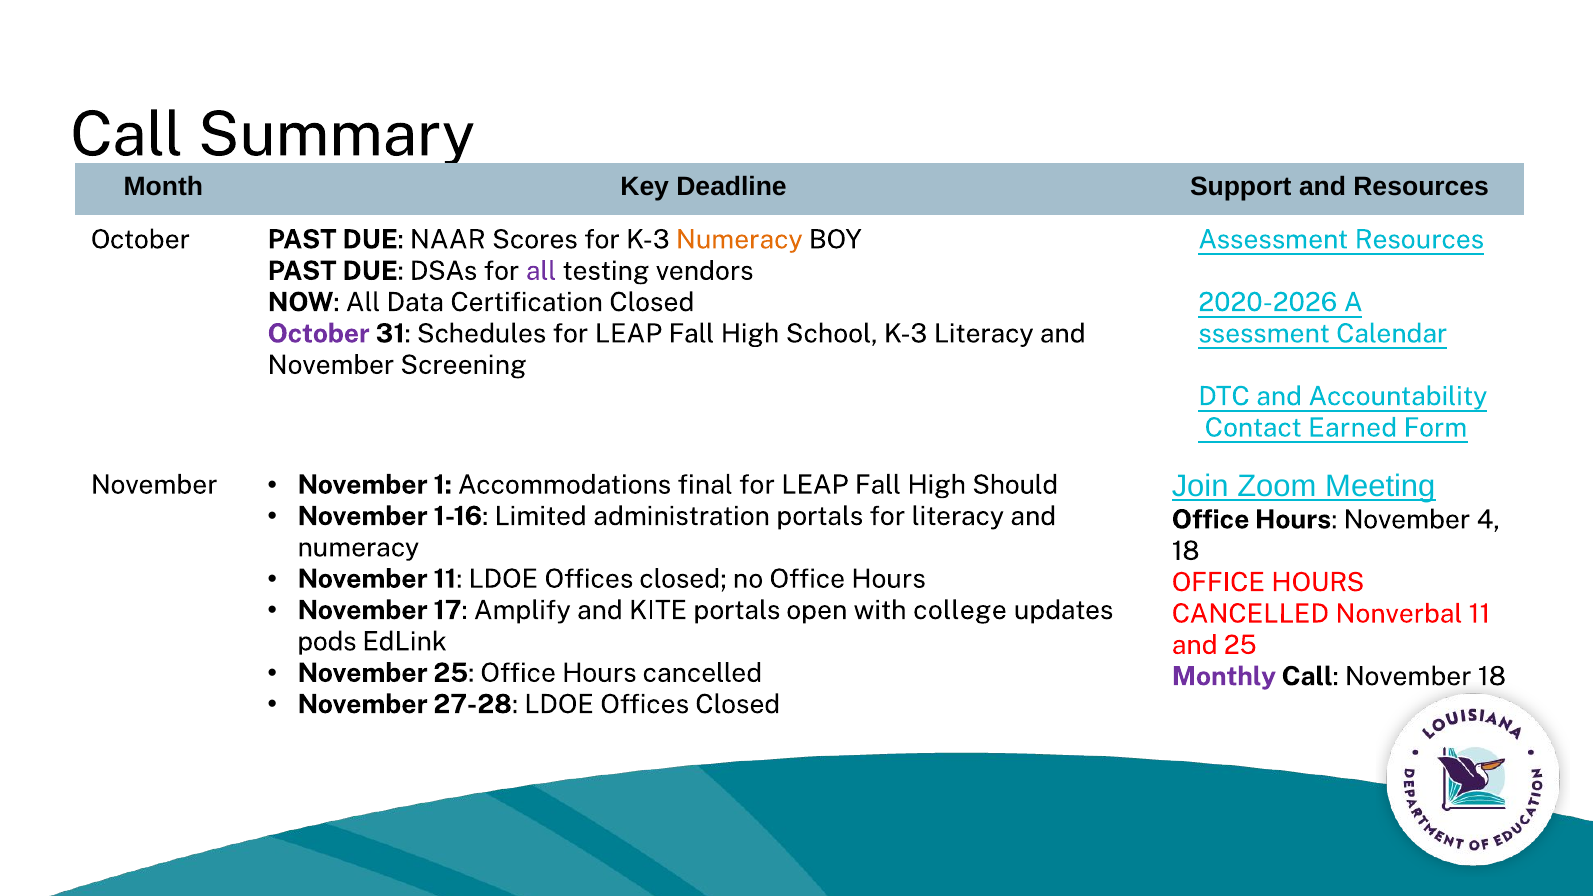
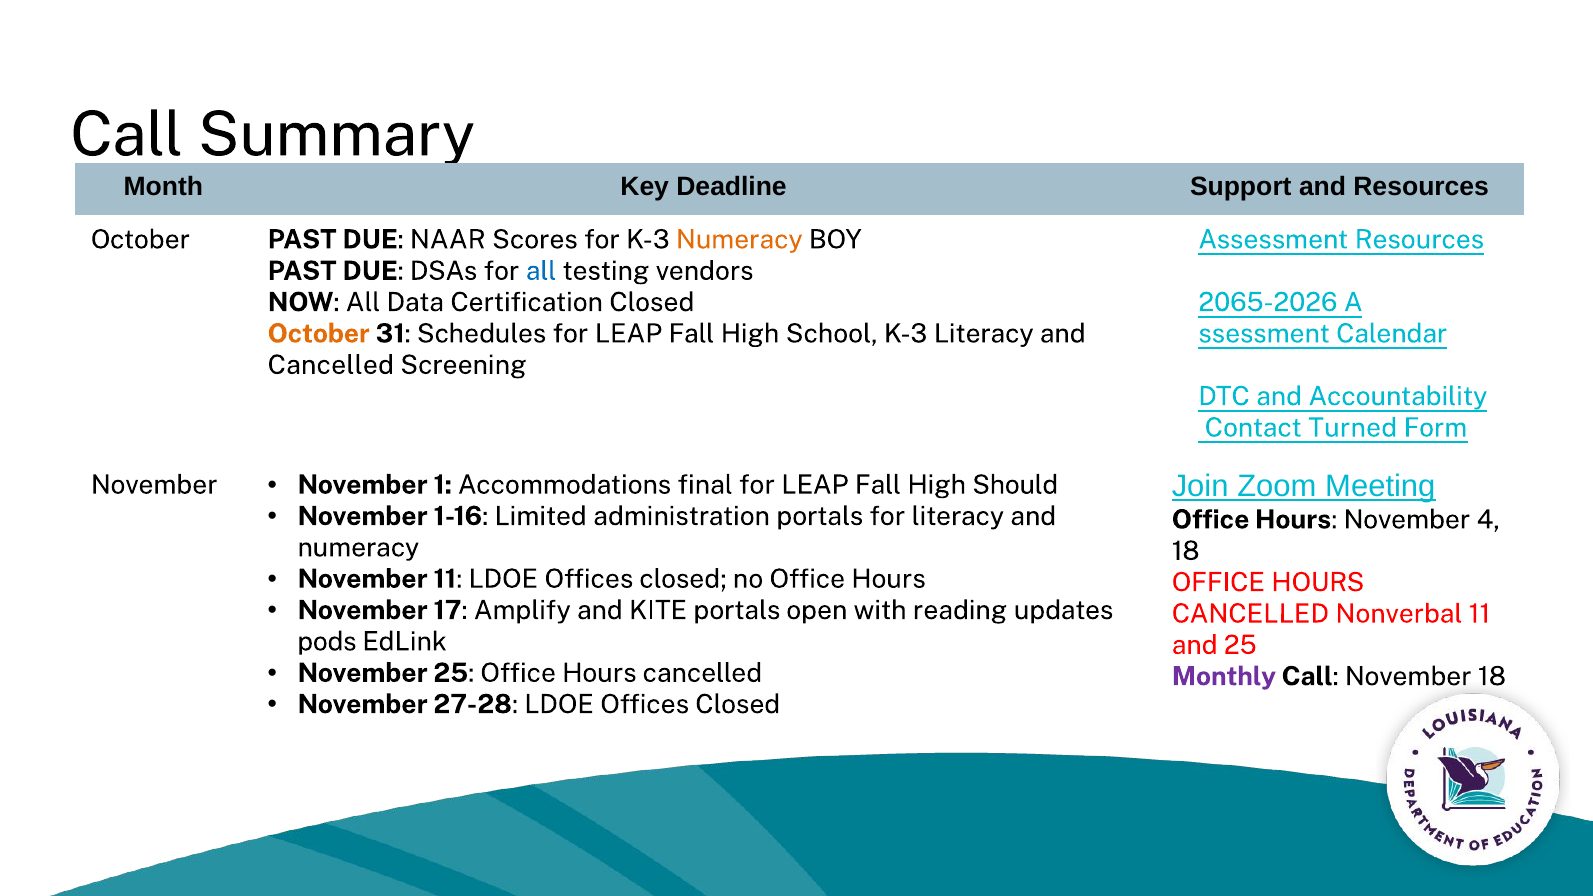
all colour: purple -> blue (541, 271)
2020-2026: 2020-2026 -> 2065-2026 (1268, 302)
October colour: purple -> orange (319, 334)
November: November -> Cancelled (331, 365)
Earned: Earned -> Turned (1353, 428)
college: college -> reading (960, 610)
